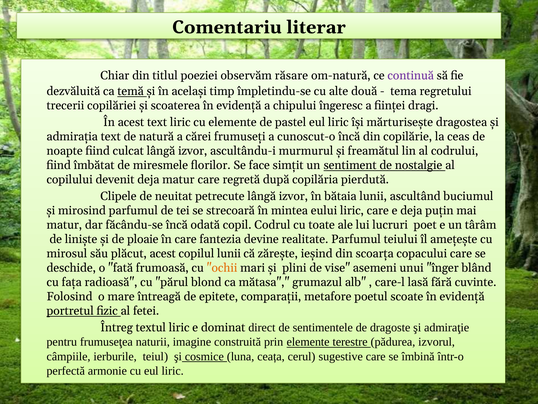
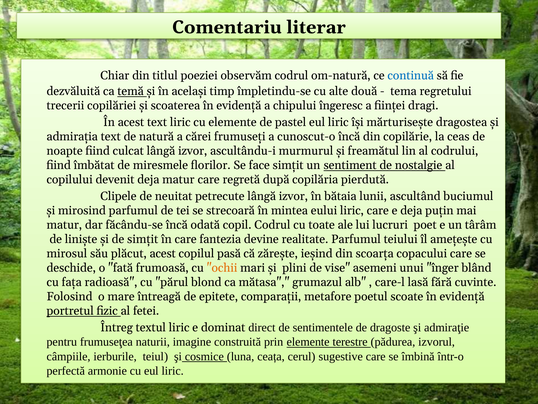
observăm răsare: răsare -> codrul (291, 76)
continuă colour: purple -> blue (411, 76)
de ploaie: ploaie -> simțit (143, 239)
copilul lunii: lunii -> pasă (229, 253)
